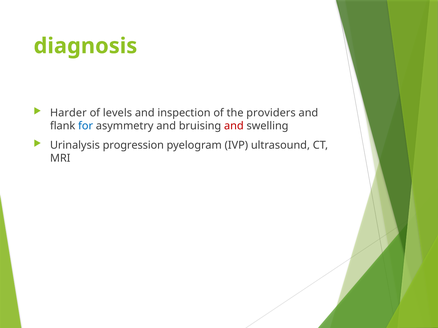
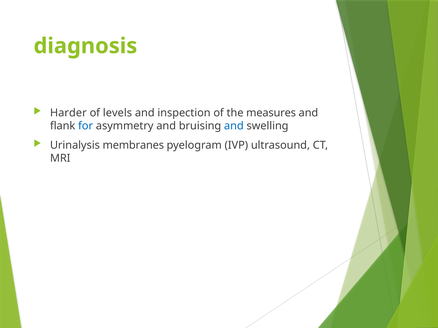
providers: providers -> measures (271, 113)
and colour: red -> blue (234, 126)
progression: progression -> membranes (133, 145)
